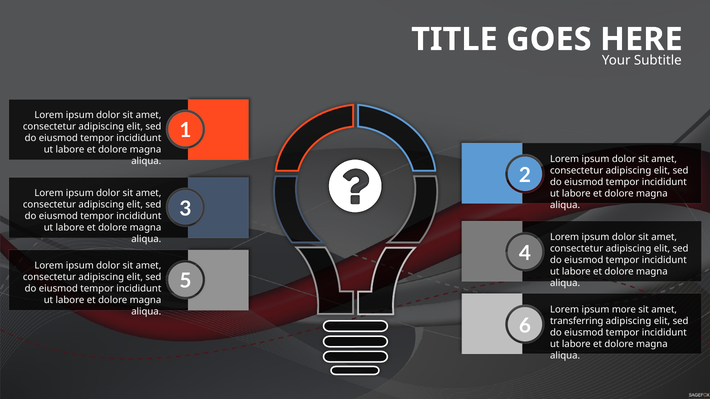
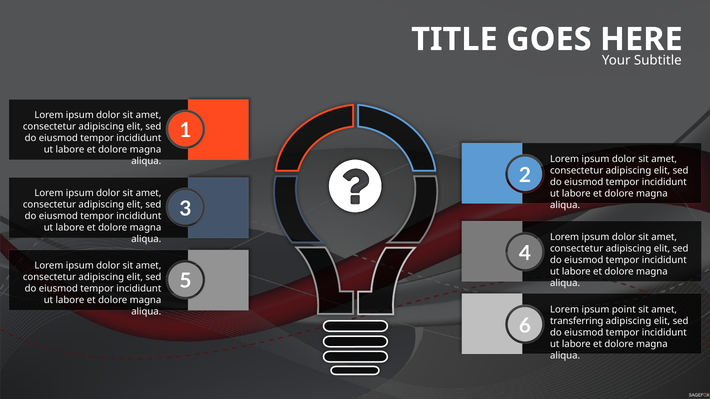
more: more -> point (624, 310)
